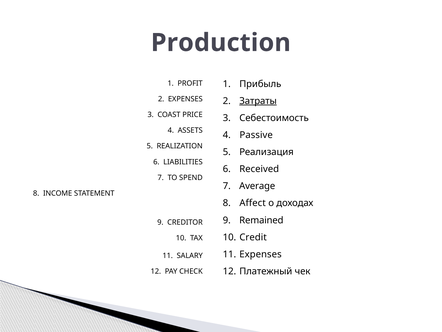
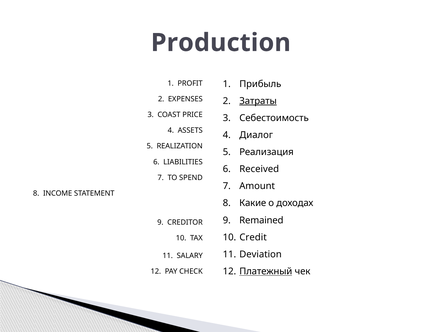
Passive: Passive -> Диалог (256, 135)
Average: Average -> Amount (257, 186)
Affect: Affect -> Какие (253, 203)
11 Expenses: Expenses -> Deviation (261, 254)
Платежный underline: none -> present (266, 271)
